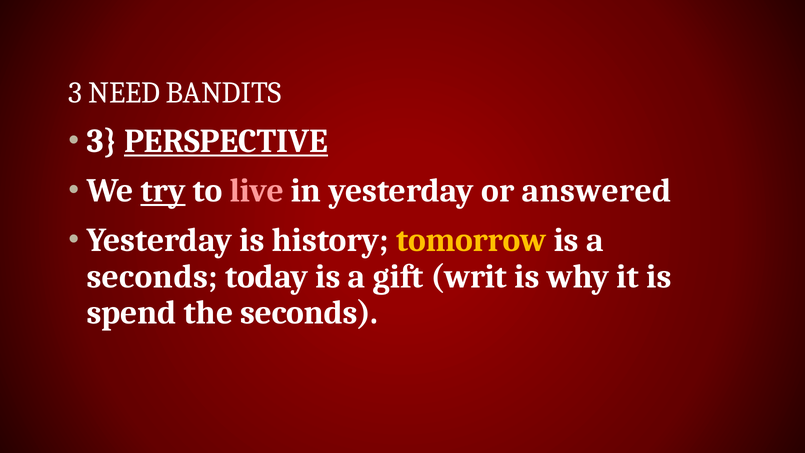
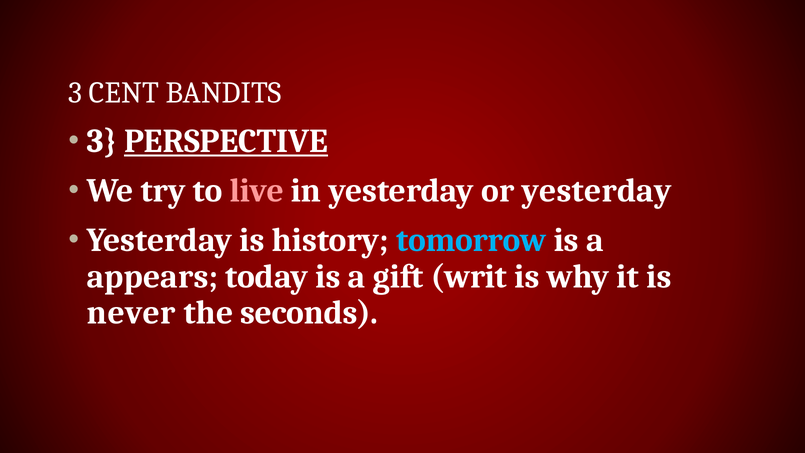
NEED: NEED -> CENT (124, 93)
try underline: present -> none (163, 191)
or answered: answered -> yesterday (597, 191)
tomorrow colour: yellow -> light blue (471, 240)
seconds: seconds -> appears (152, 276)
spend: spend -> never (131, 313)
